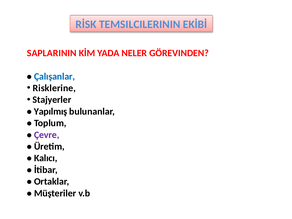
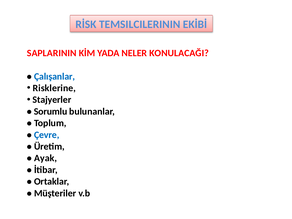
GÖREVINDEN: GÖREVINDEN -> KONULACAĞI (179, 53)
Yapılmış: Yapılmış -> Sorumlu (51, 111)
Çevre colour: purple -> blue (47, 135)
Kalıcı: Kalıcı -> Ayak (46, 158)
